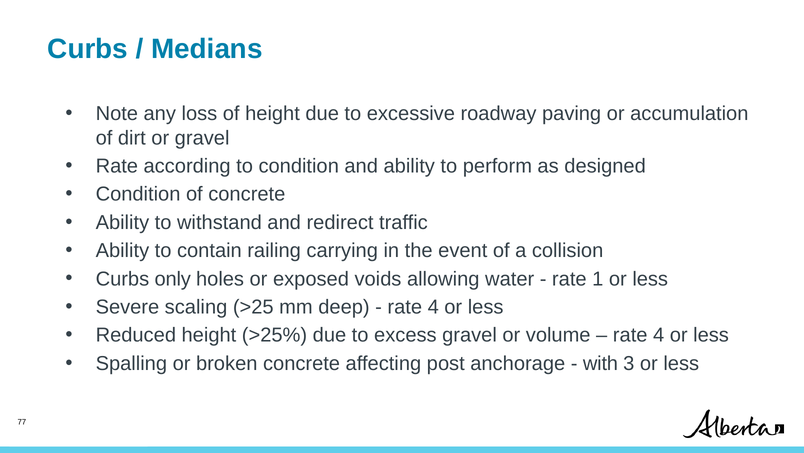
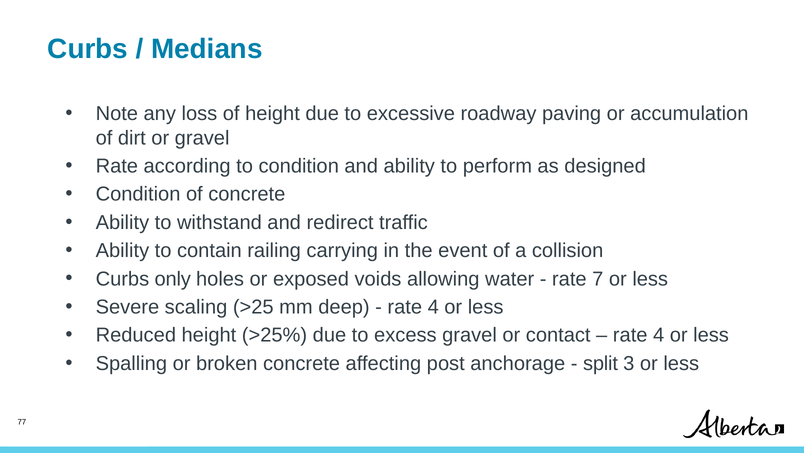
1: 1 -> 7 (598, 278)
volume: volume -> contact (558, 335)
with: with -> split (600, 363)
